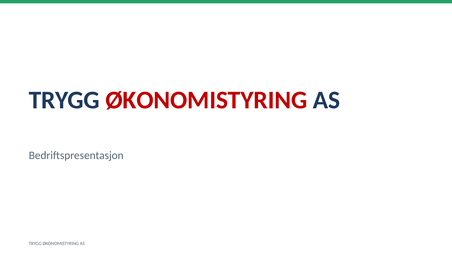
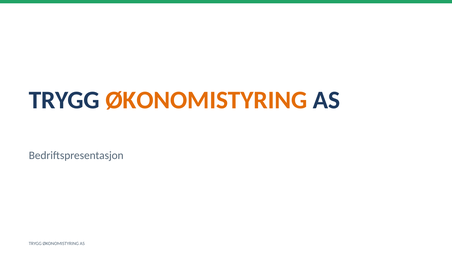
ØKONOMISTYRING colour: red -> orange (206, 100)
